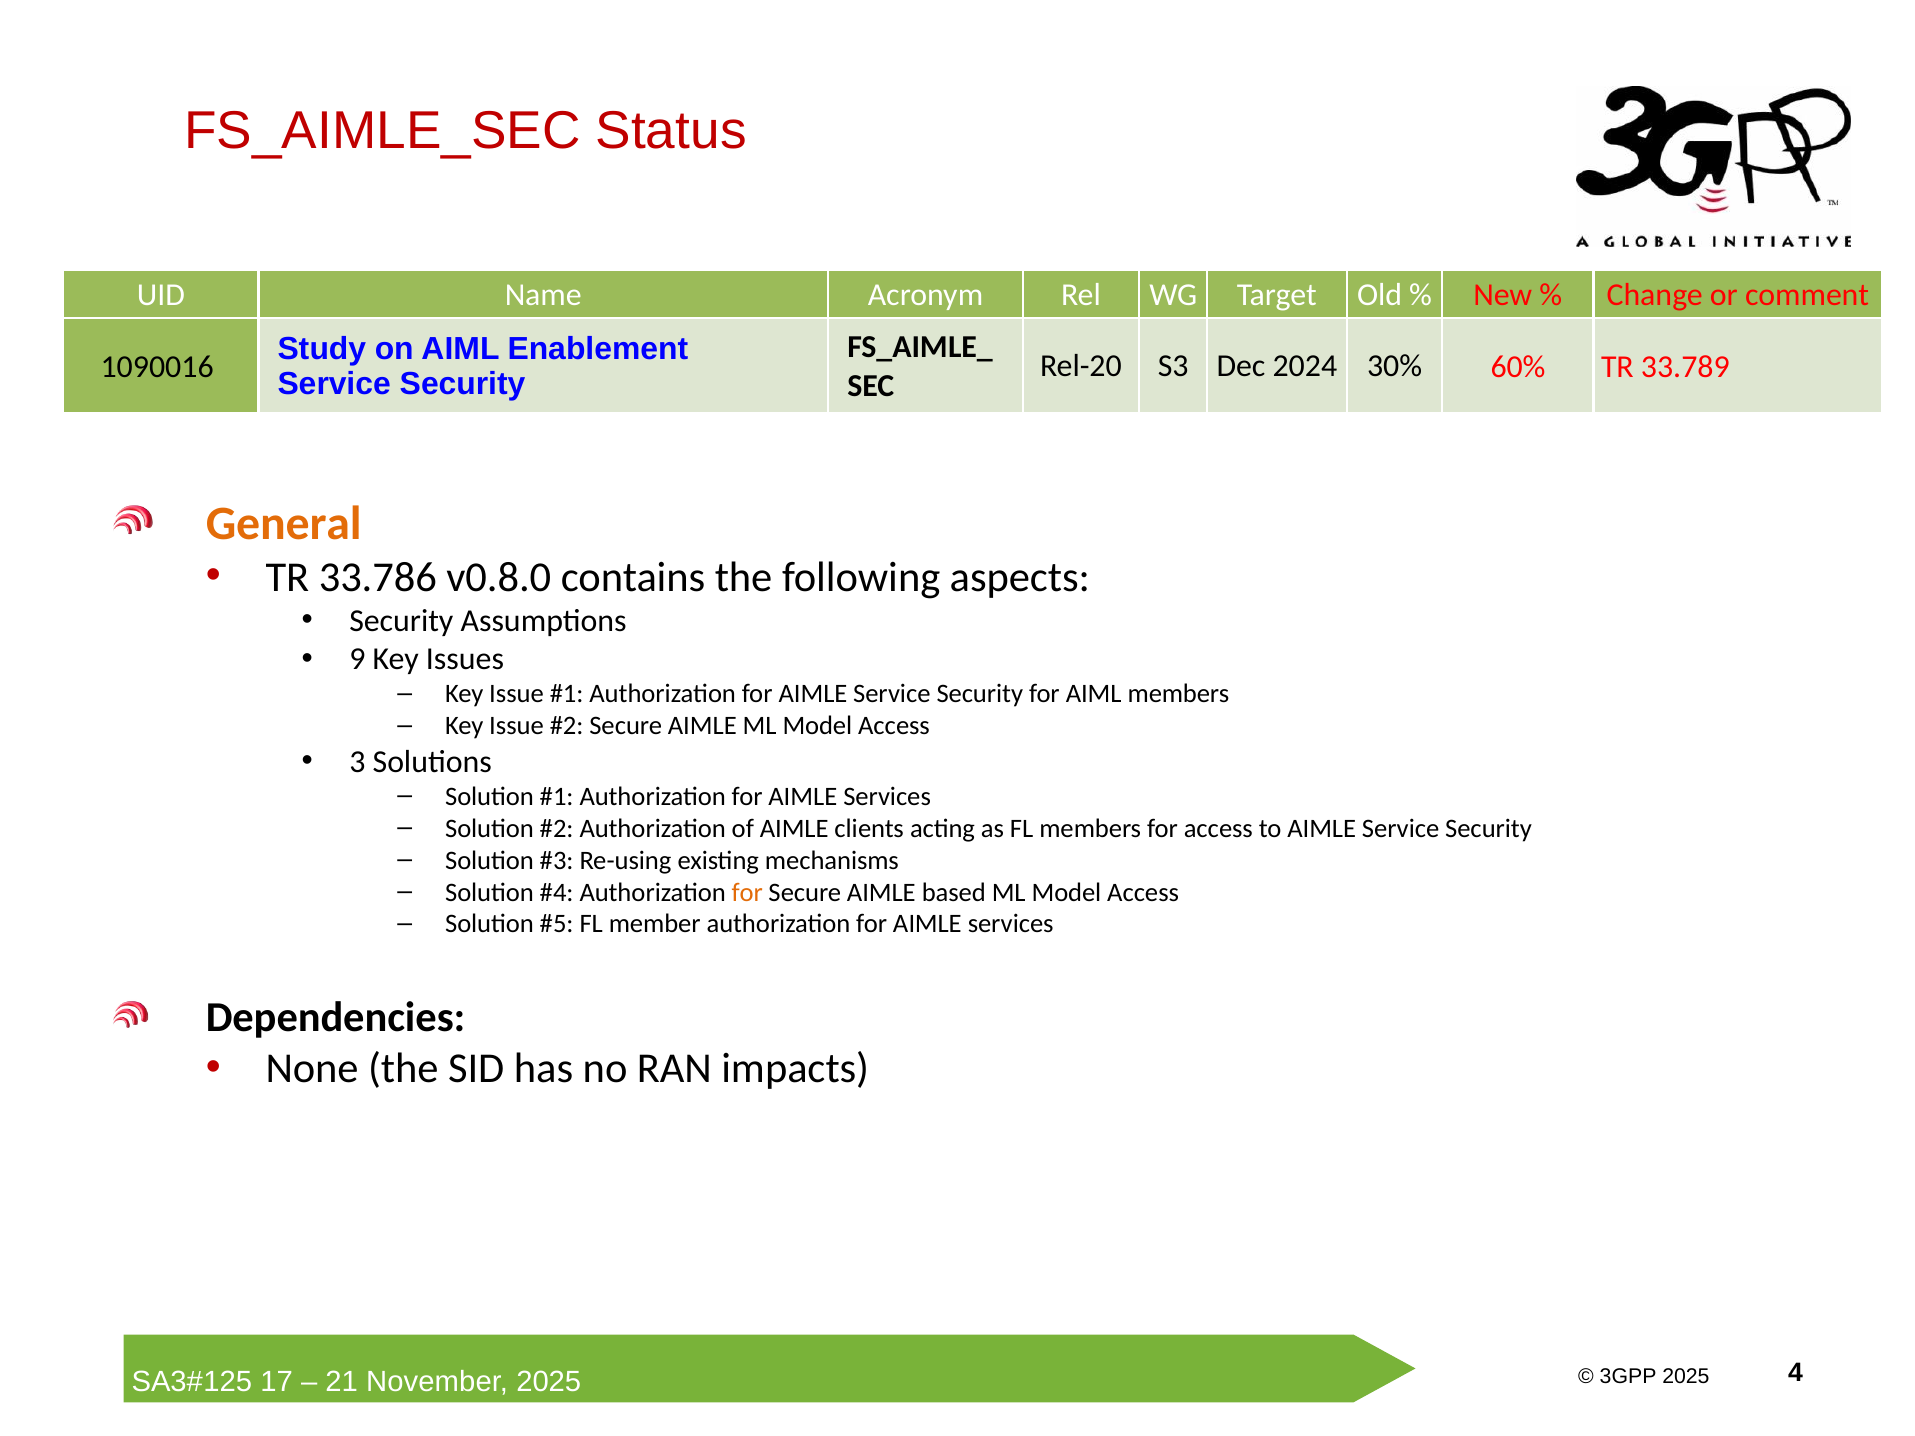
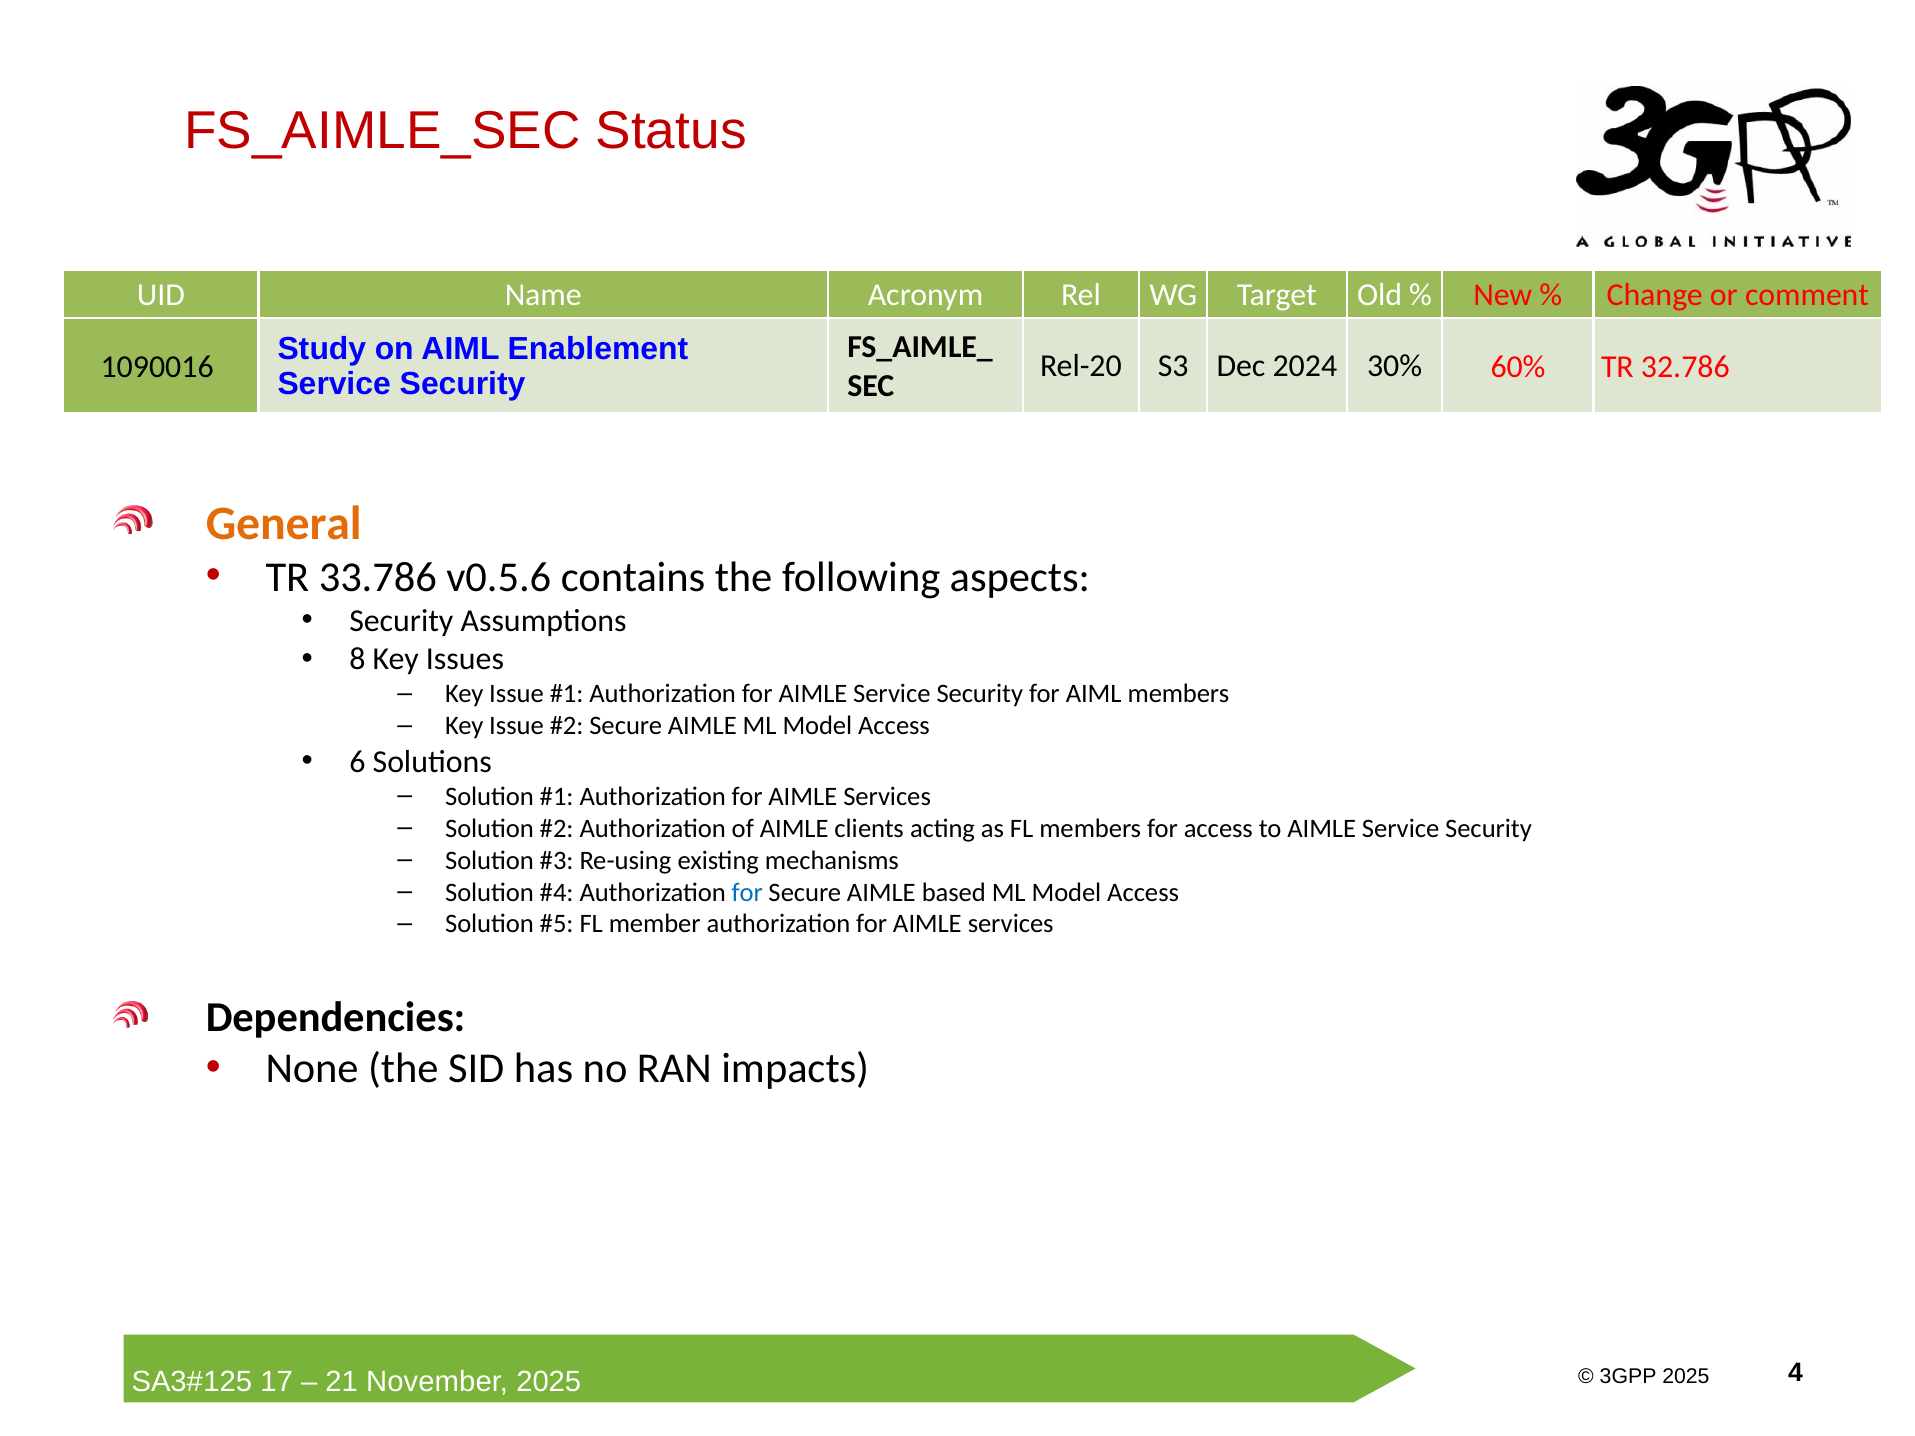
33.789: 33.789 -> 32.786 (1685, 367)
v0.8.0: v0.8.0 -> v0.5.6 (499, 577)
9: 9 -> 8 (358, 659)
3: 3 -> 6 (358, 762)
for colour: orange -> blue (747, 892)
